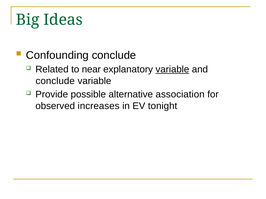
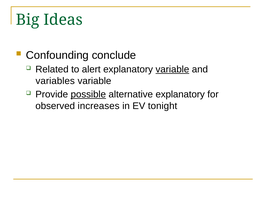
near: near -> alert (91, 70)
conclude: conclude -> variables (55, 81)
possible underline: none -> present (88, 95)
alternative association: association -> explanatory (180, 95)
